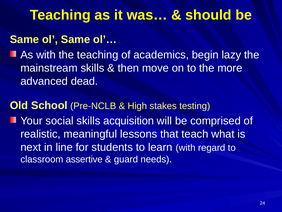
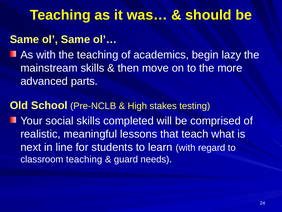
dead: dead -> parts (84, 81)
acquisition: acquisition -> completed (129, 121)
classroom assertive: assertive -> teaching (84, 159)
